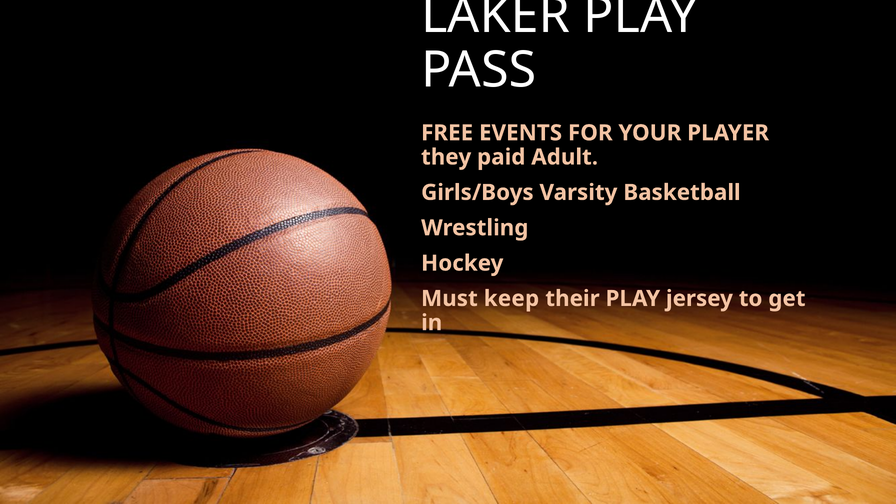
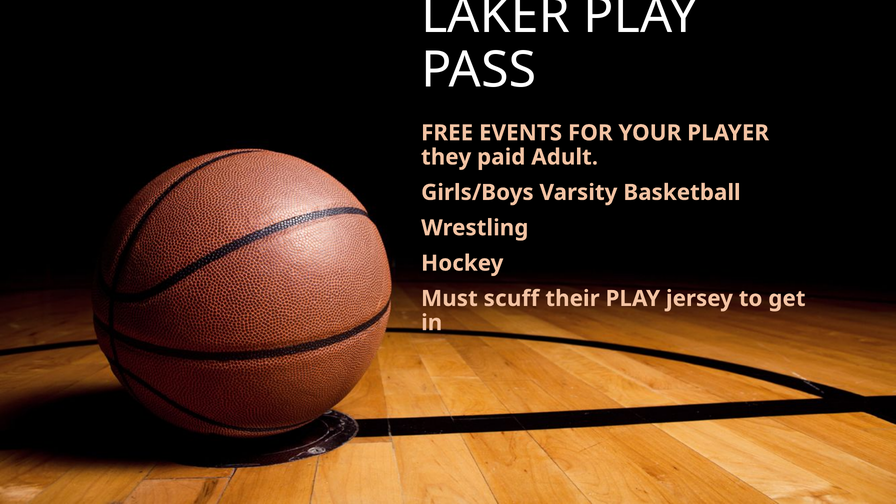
keep: keep -> scuff (511, 299)
